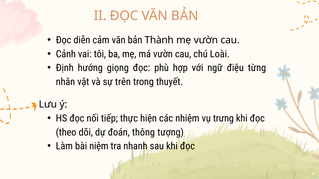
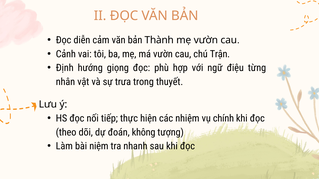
Loài: Loài -> Trận (220, 54)
trên: trên -> trưa (123, 82)
trưng: trưng -> chính (223, 119)
thông: thông -> không (144, 133)
